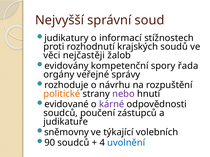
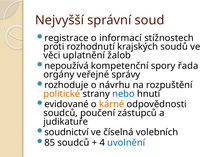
judikatury: judikatury -> registrace (66, 38)
nejčastěji: nejčastěji -> uplatnění (84, 56)
evidovány: evidovány -> nepoužívá (67, 66)
nebo colour: purple -> blue (124, 94)
kárné colour: purple -> orange (112, 105)
sněmovny: sněmovny -> soudnictví (67, 133)
týkající: týkající -> číselná (118, 133)
90: 90 -> 85 (50, 143)
